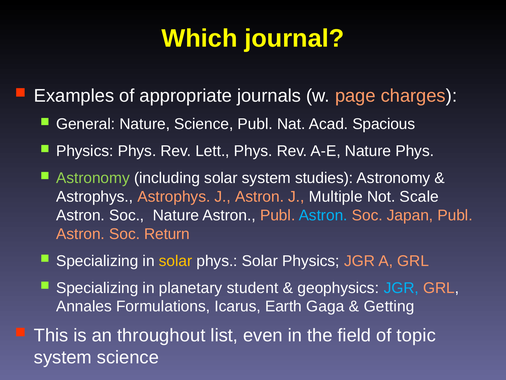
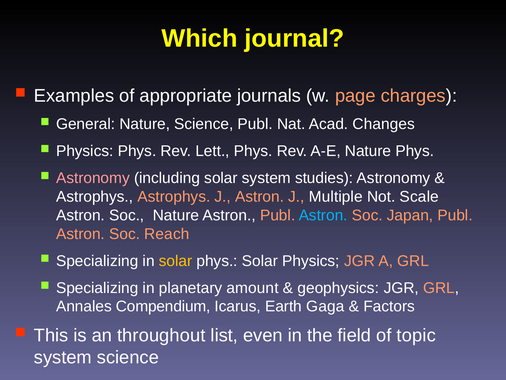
Spacious: Spacious -> Changes (384, 124)
Astronomy colour: light green -> pink (93, 178)
Return: Return -> Reach (167, 234)
student: student -> amount (253, 288)
JGR colour: light blue -> white (401, 288)
Formulations: Formulations -> Compendium (163, 306)
Getting: Getting -> Factors (389, 306)
